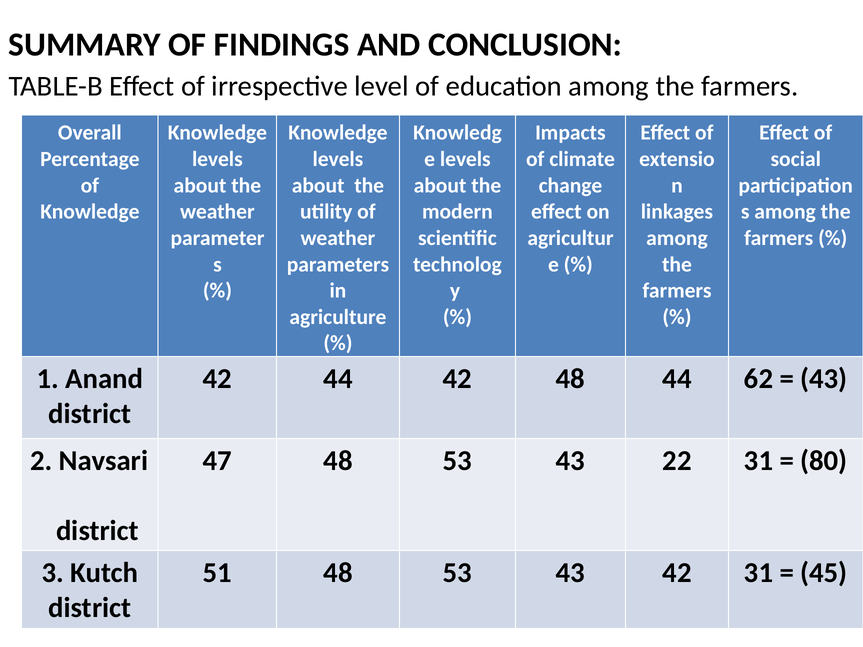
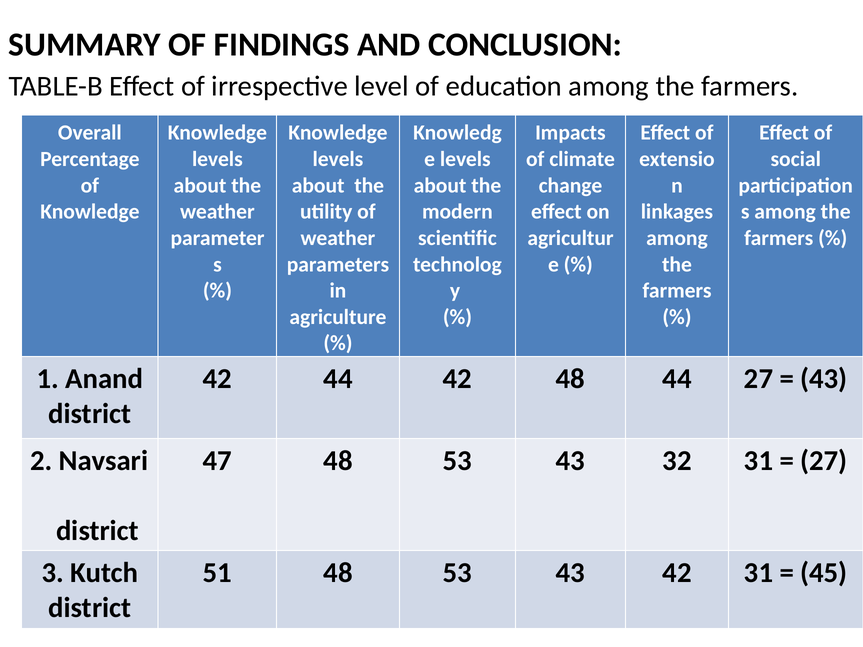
44 62: 62 -> 27 (759, 379)
22: 22 -> 32 (677, 461)
80: 80 -> 27 (824, 461)
